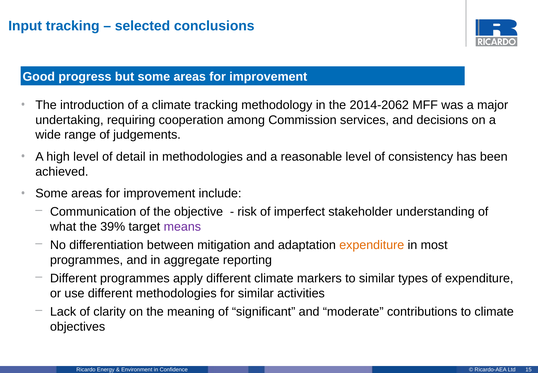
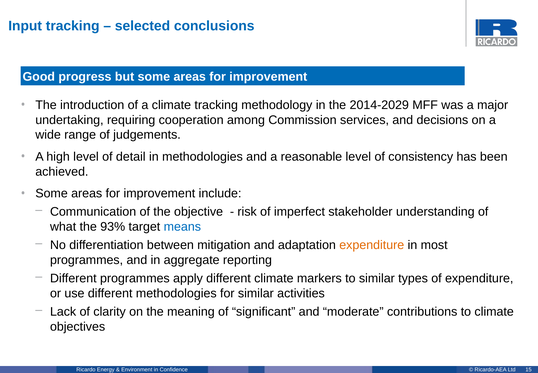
2014-2062: 2014-2062 -> 2014-2029 (379, 105)
39%: 39% -> 93% (113, 226)
means colour: purple -> blue (182, 226)
